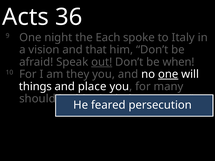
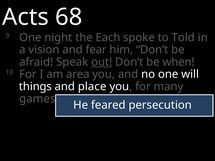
36: 36 -> 68 (69, 17)
Italy: Italy -> Told (183, 38)
that: that -> fear (96, 50)
they: they -> area (78, 74)
one underline: present -> none (168, 74)
should: should -> games (37, 99)
